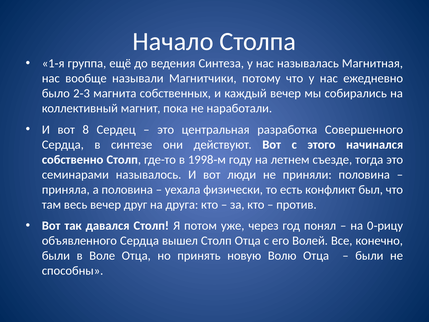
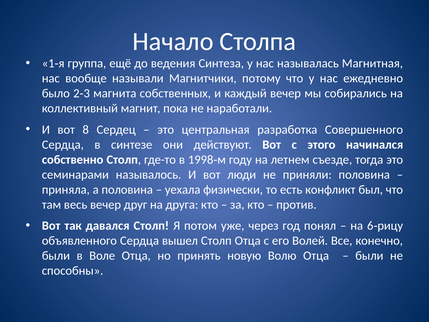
0: 0 -> 6 (370, 226)
